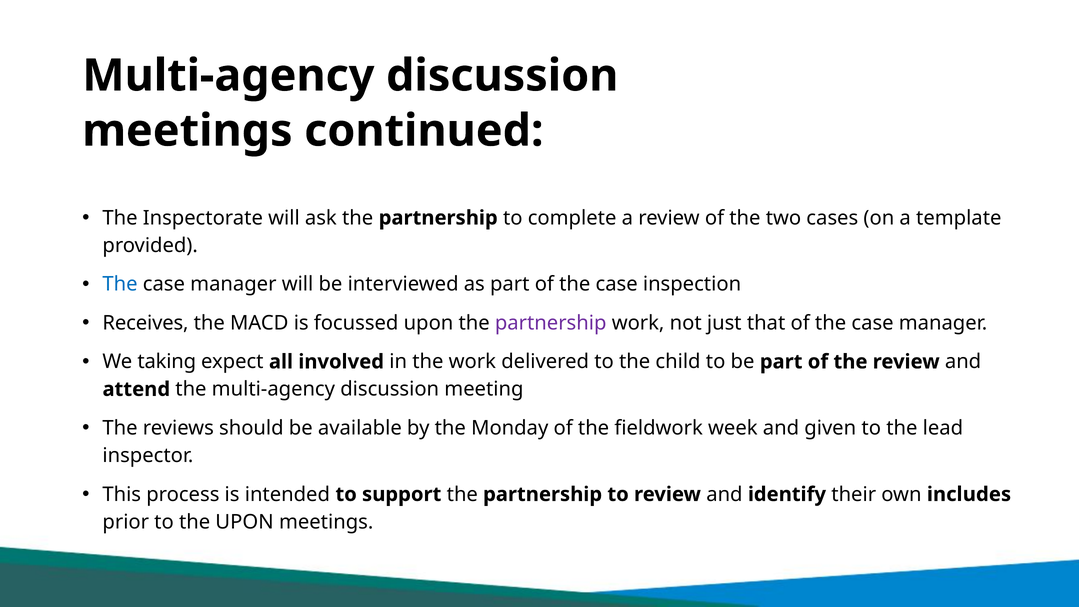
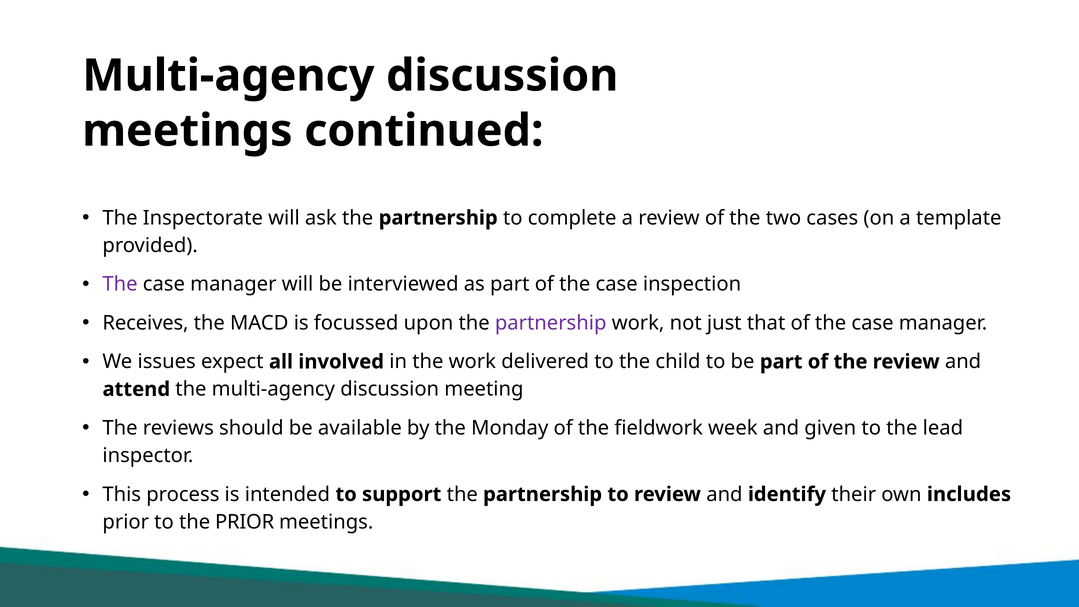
The colour: blue -> purple (120, 284)
taking: taking -> issues (167, 362)
the UPON: UPON -> PRIOR (245, 522)
